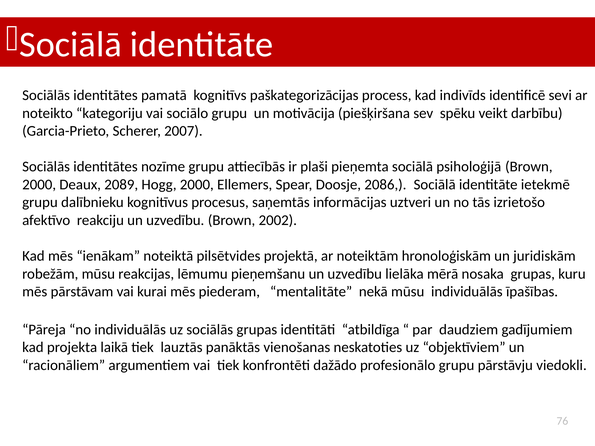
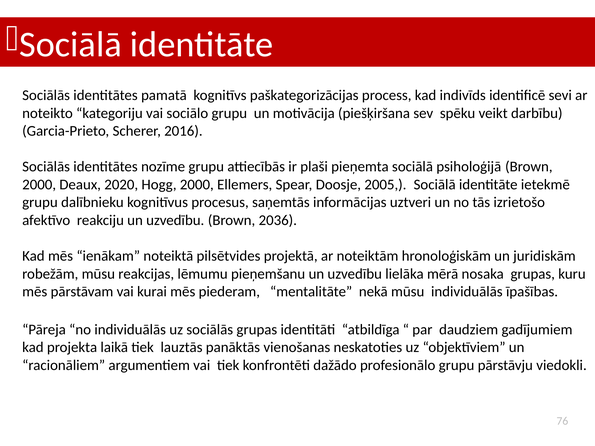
2007: 2007 -> 2016 (183, 131)
2089: 2089 -> 2020 (121, 185)
2086: 2086 -> 2005 (385, 185)
2002: 2002 -> 2036 (278, 220)
